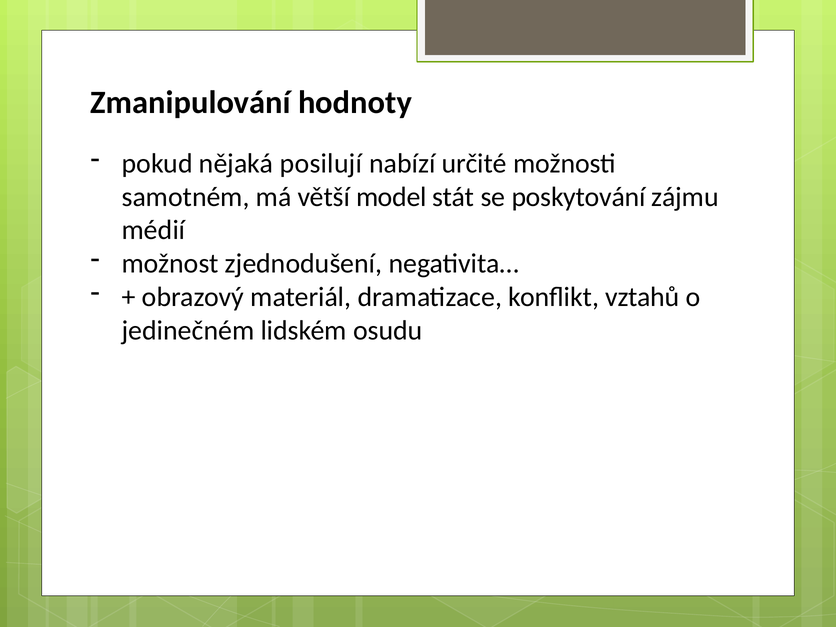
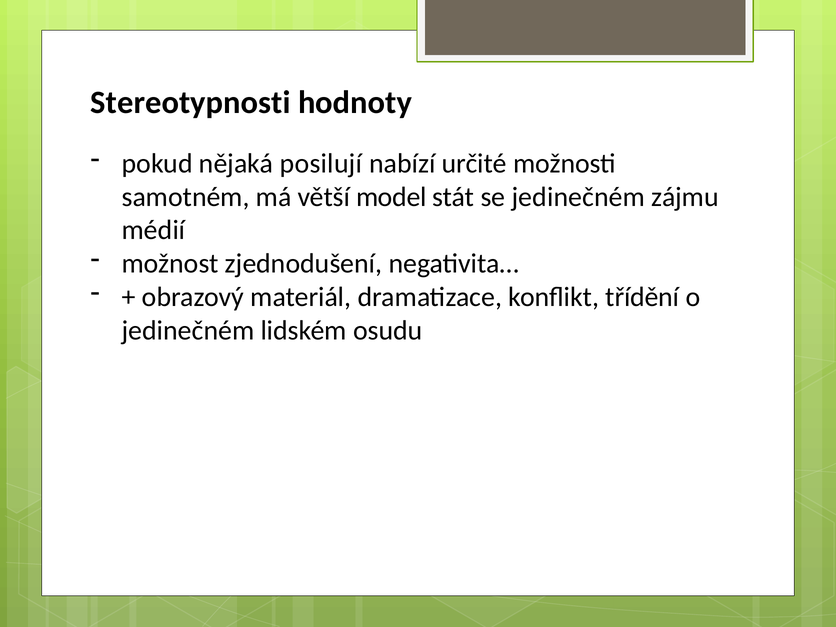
Zmanipulování: Zmanipulování -> Stereotypnosti (191, 102)
se poskytování: poskytování -> jedinečném (578, 197)
vztahů: vztahů -> třídění (642, 297)
